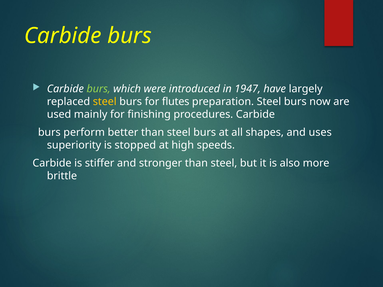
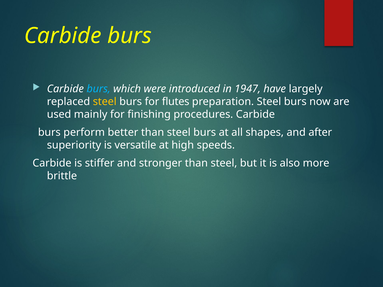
burs colour: light green -> light blue (99, 89)
uses: uses -> after (320, 132)
stopped: stopped -> versatile (135, 145)
